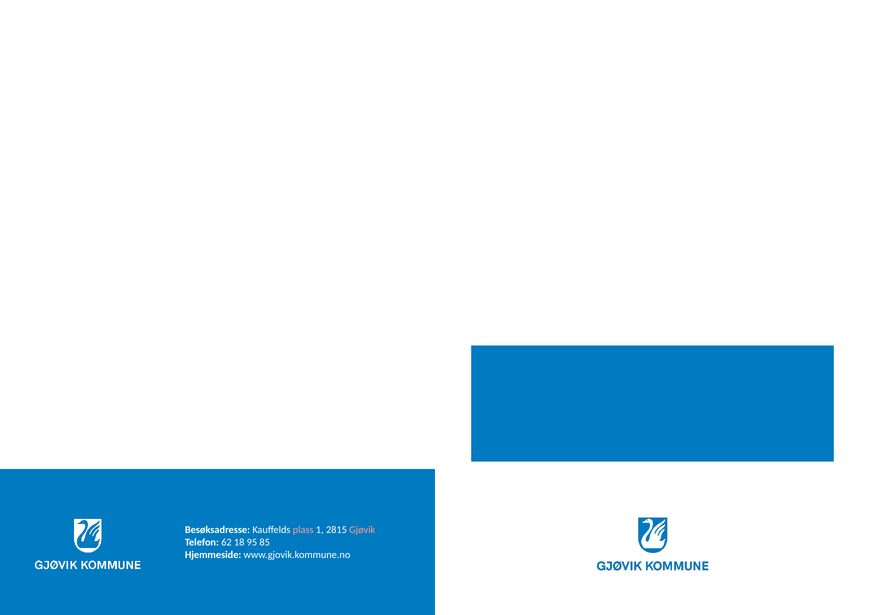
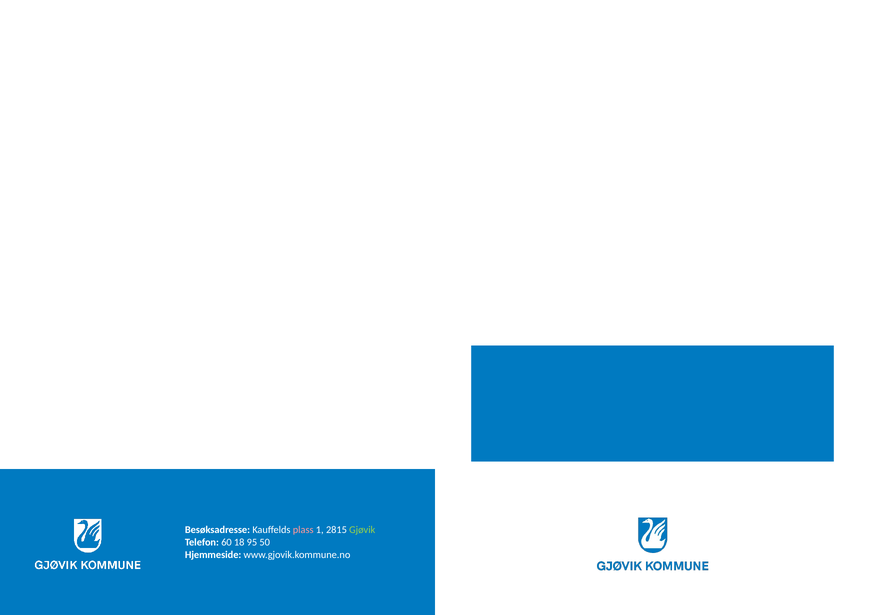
Gjøvik colour: pink -> light green (362, 530)
62: 62 -> 60 (226, 542)
85: 85 -> 50 (265, 542)
